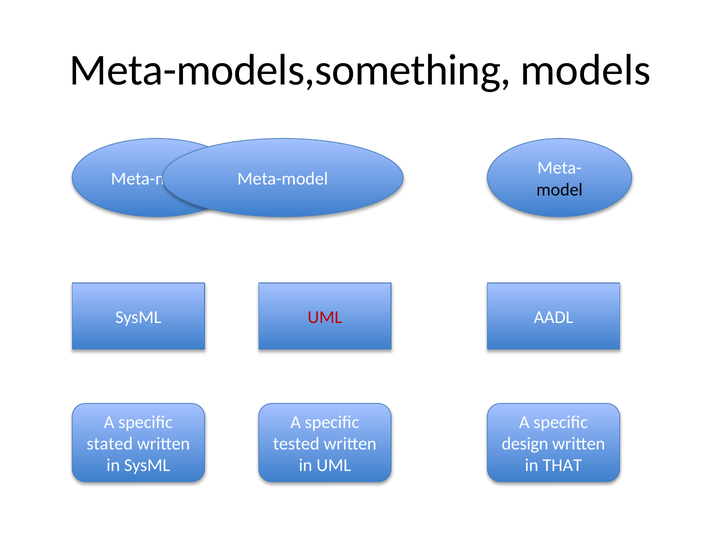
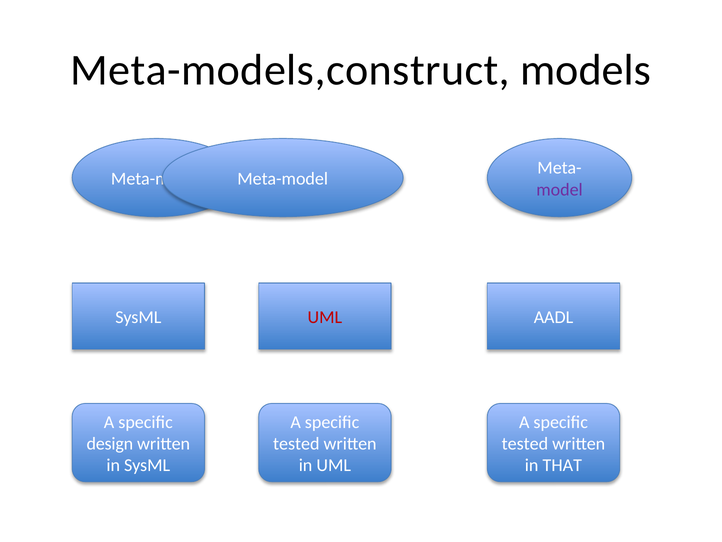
Meta-models,something: Meta-models,something -> Meta-models,construct (290, 70)
model colour: black -> purple (560, 190)
stated: stated -> design (110, 443)
design: design -> tested (525, 443)
